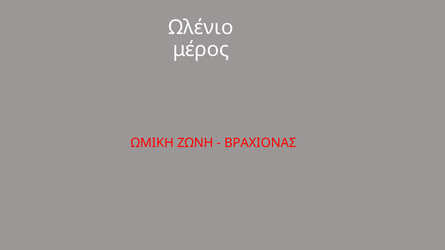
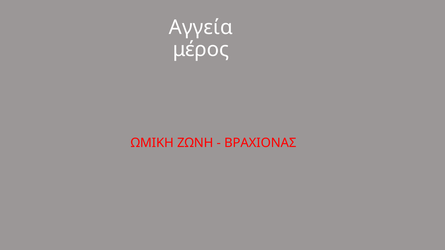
Ωλένιο: Ωλένιο -> Αγγεία (201, 28)
